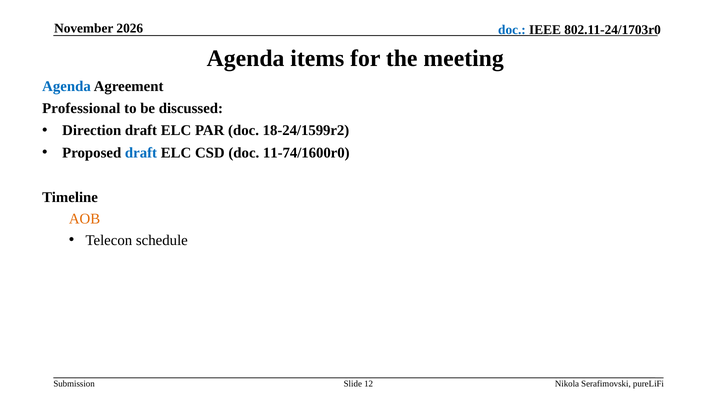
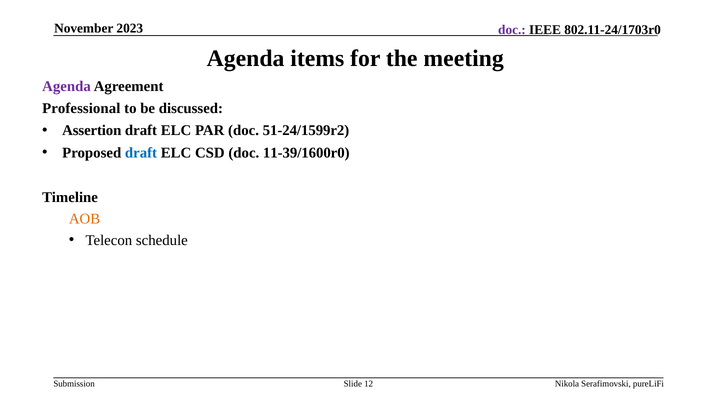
2026: 2026 -> 2023 (130, 28)
doc colour: blue -> purple (512, 30)
Agenda colour: blue -> purple (67, 86)
Direction: Direction -> Assertion (92, 131)
18-24/1599r2: 18-24/1599r2 -> 51-24/1599r2 (306, 131)
11-74/1600r0: 11-74/1600r0 -> 11-39/1600r0 (306, 153)
